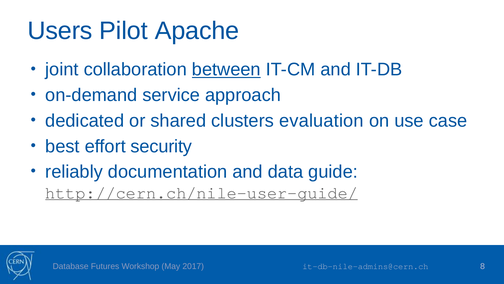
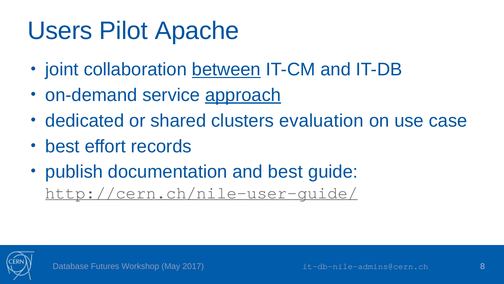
approach underline: none -> present (243, 95)
security: security -> records (161, 146)
reliably: reliably -> publish (74, 172)
and data: data -> best (285, 172)
